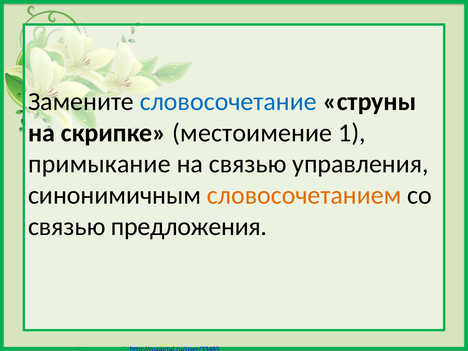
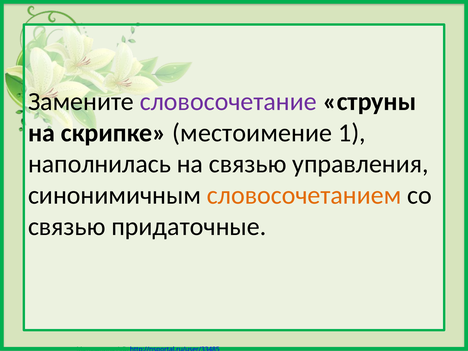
словосочетание colour: blue -> purple (228, 102)
примыкание: примыкание -> наполнилась (100, 164)
предложения: предложения -> придаточные (189, 226)
